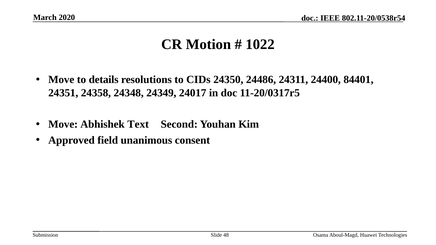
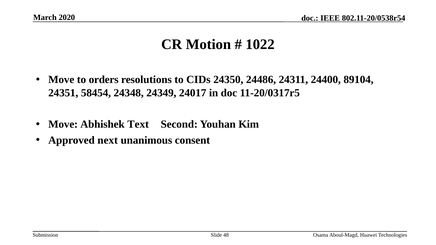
details: details -> orders (104, 80)
84401: 84401 -> 89104 (358, 80)
24358: 24358 -> 58454 (96, 93)
field: field -> next (108, 140)
